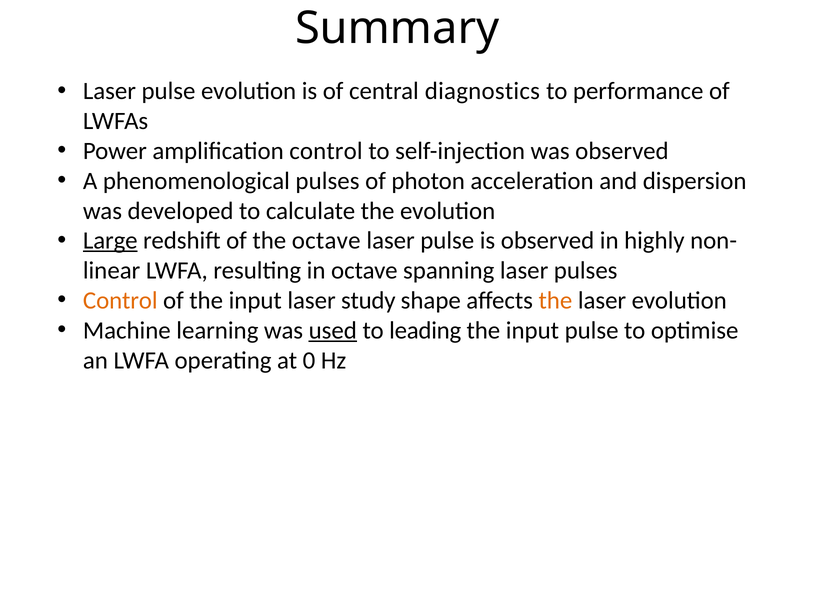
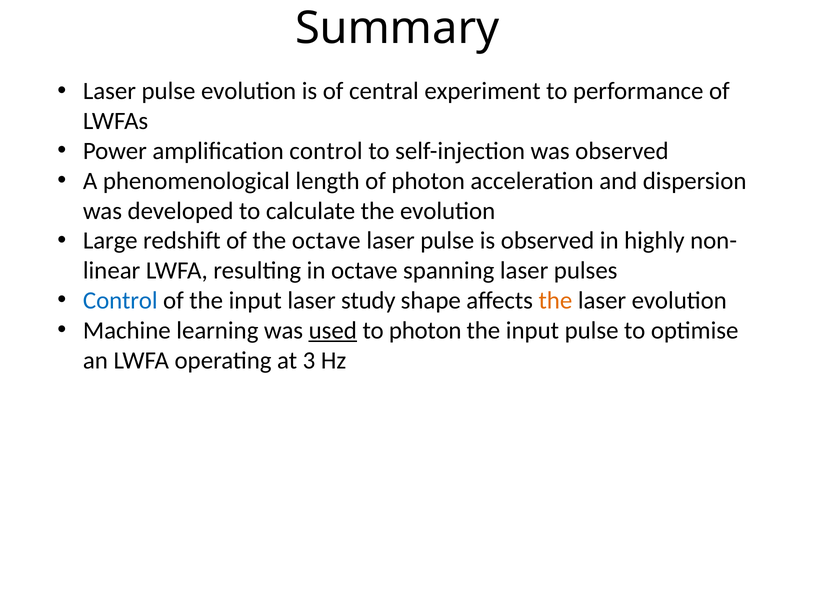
diagnostics: diagnostics -> experiment (483, 91)
phenomenological pulses: pulses -> length (328, 181)
Large underline: present -> none (110, 240)
Control colour: orange -> blue (120, 300)
to leading: leading -> photon (425, 330)
0: 0 -> 3 (309, 360)
